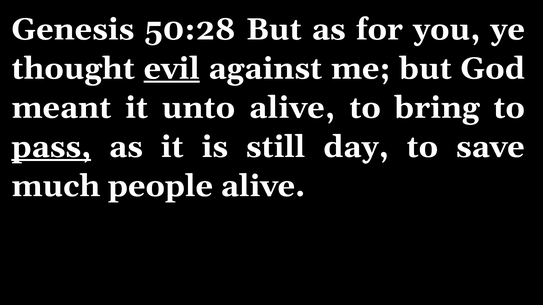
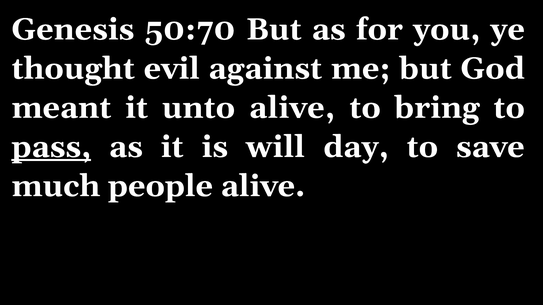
50:28: 50:28 -> 50:70 (190, 29)
evil underline: present -> none (172, 69)
still: still -> will (275, 147)
